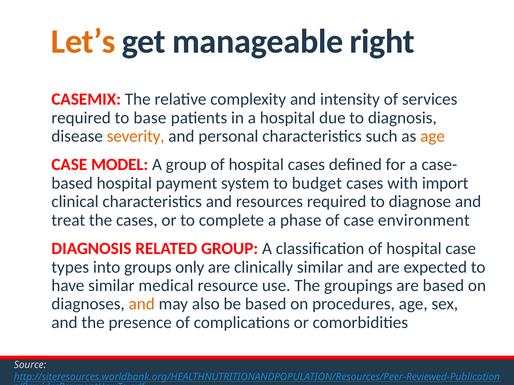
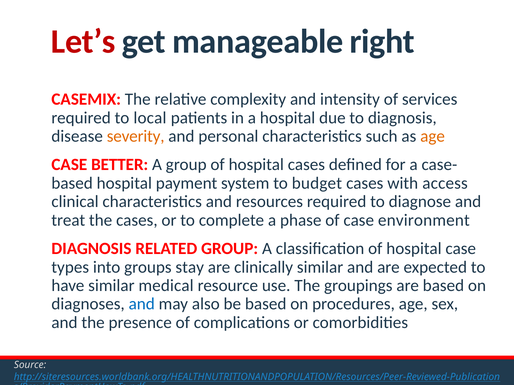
Let’s colour: orange -> red (83, 42)
base: base -> local (150, 118)
MODEL: MODEL -> BETTER (120, 165)
import: import -> access (445, 183)
only: only -> stay (190, 267)
and colour: orange -> blue (142, 304)
